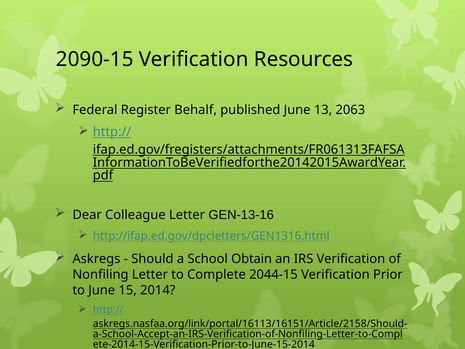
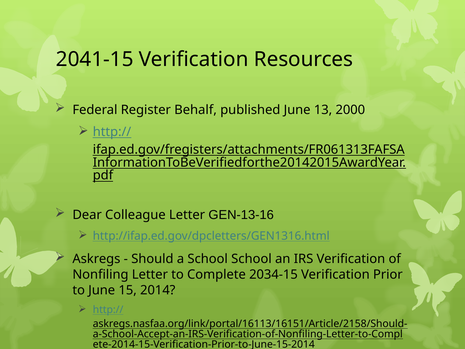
2090-15: 2090-15 -> 2041-15 (95, 59)
2063: 2063 -> 2000 (350, 110)
School Obtain: Obtain -> School (251, 259)
2044-15: 2044-15 -> 2034-15 (273, 274)
